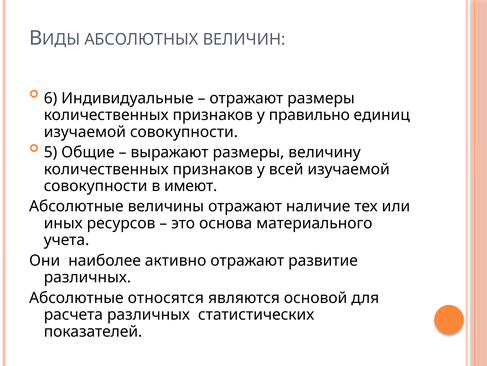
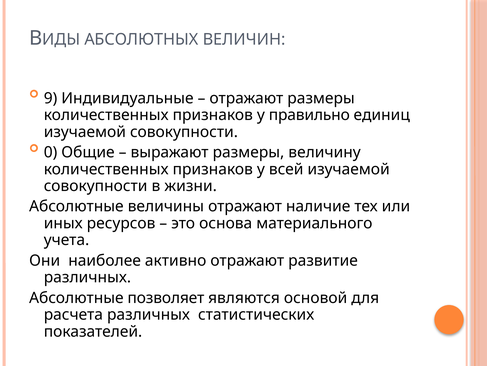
6: 6 -> 9 (51, 98)
5: 5 -> 0 (51, 152)
имеют: имеют -> жизни (191, 186)
относятся: относятся -> позволяет (166, 297)
